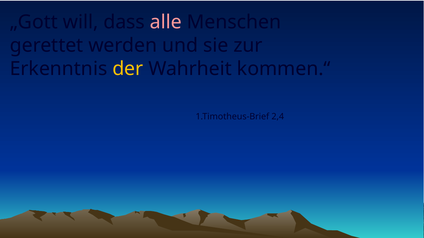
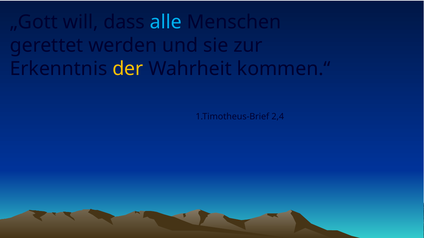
alle colour: pink -> light blue (166, 22)
